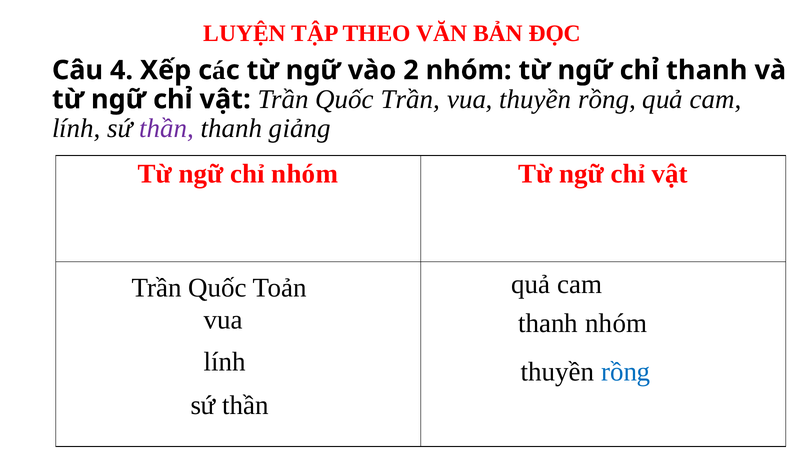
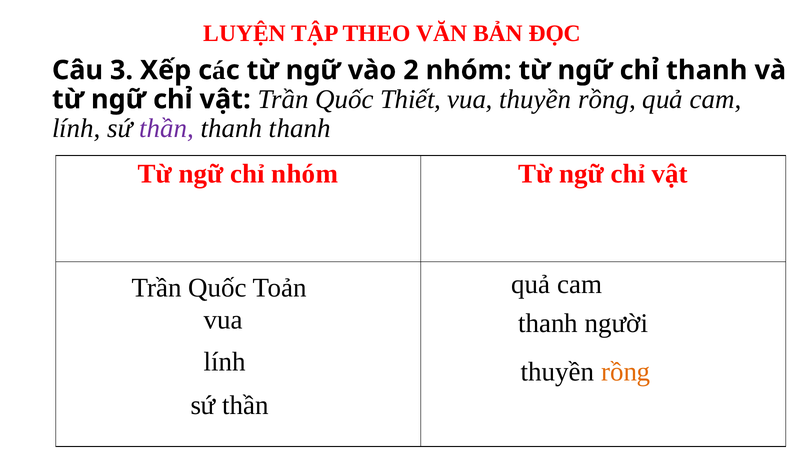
4: 4 -> 3 (122, 70)
Quốc Trần: Trần -> Thiết (411, 99)
thanh giảng: giảng -> thanh (300, 129)
thanh nhóm: nhóm -> người (616, 323)
rồng colour: blue -> orange (626, 372)
